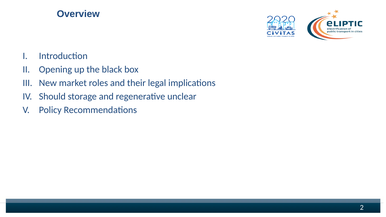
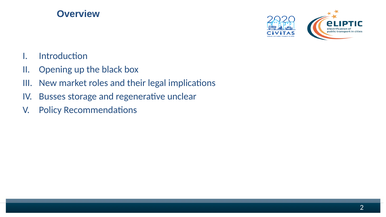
Should: Should -> Busses (52, 97)
